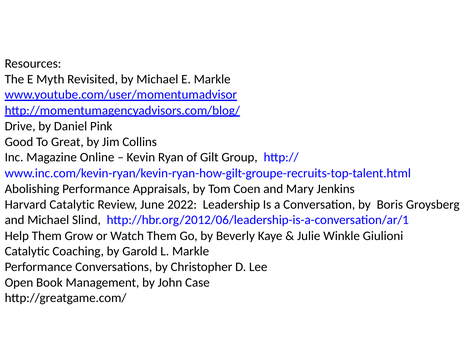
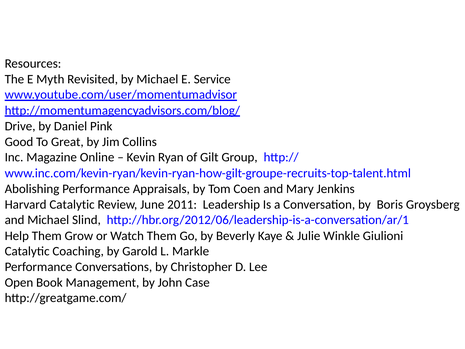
E Markle: Markle -> Service (212, 79)
2022: 2022 -> 2011 (182, 204)
